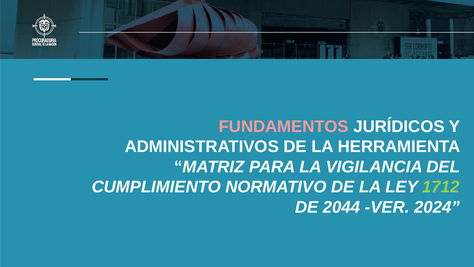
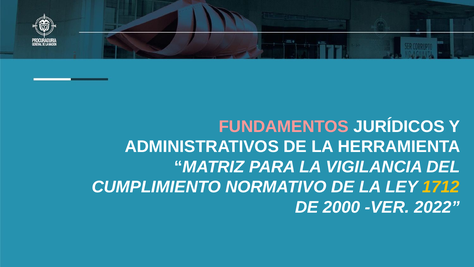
1712 colour: light green -> yellow (441, 187)
2044: 2044 -> 2000 (342, 207)
2024: 2024 -> 2022 (437, 207)
